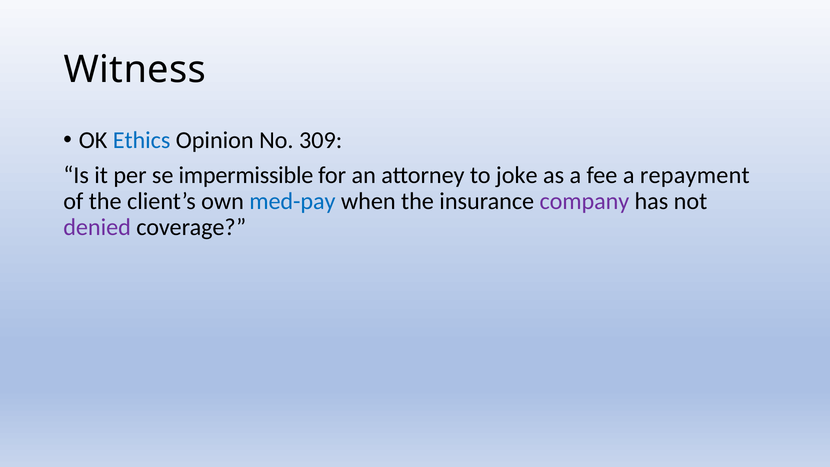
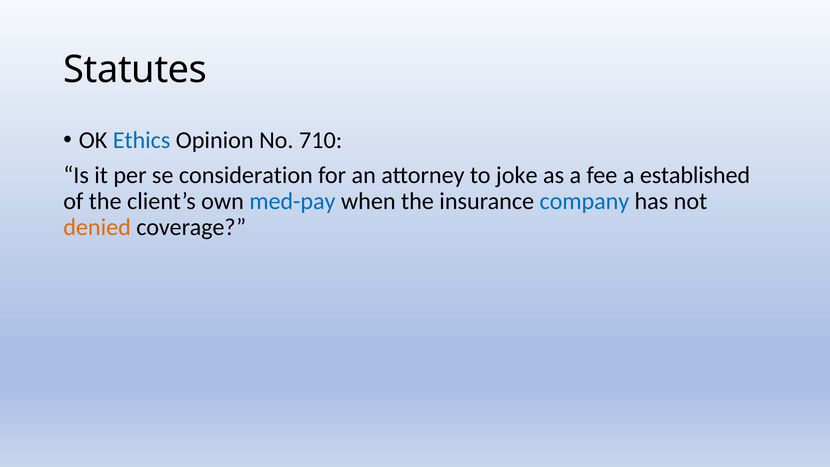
Witness: Witness -> Statutes (135, 70)
309: 309 -> 710 (321, 140)
impermissible: impermissible -> consideration (246, 175)
repayment: repayment -> established (695, 175)
company colour: purple -> blue (584, 201)
denied colour: purple -> orange (97, 227)
